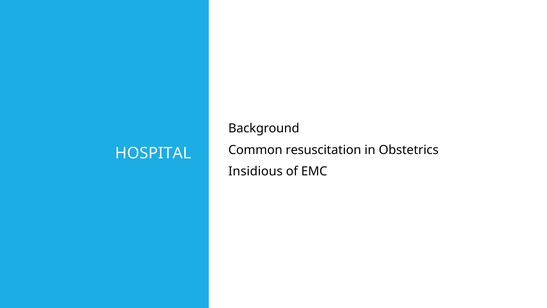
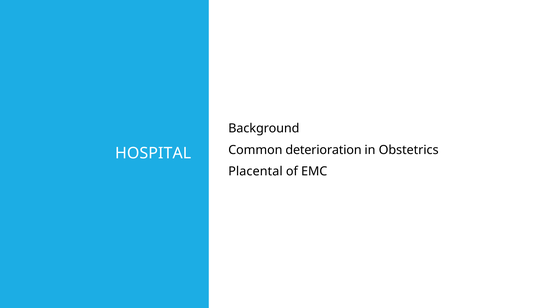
resuscitation: resuscitation -> deterioration (324, 150)
Insidious: Insidious -> Placental (255, 171)
